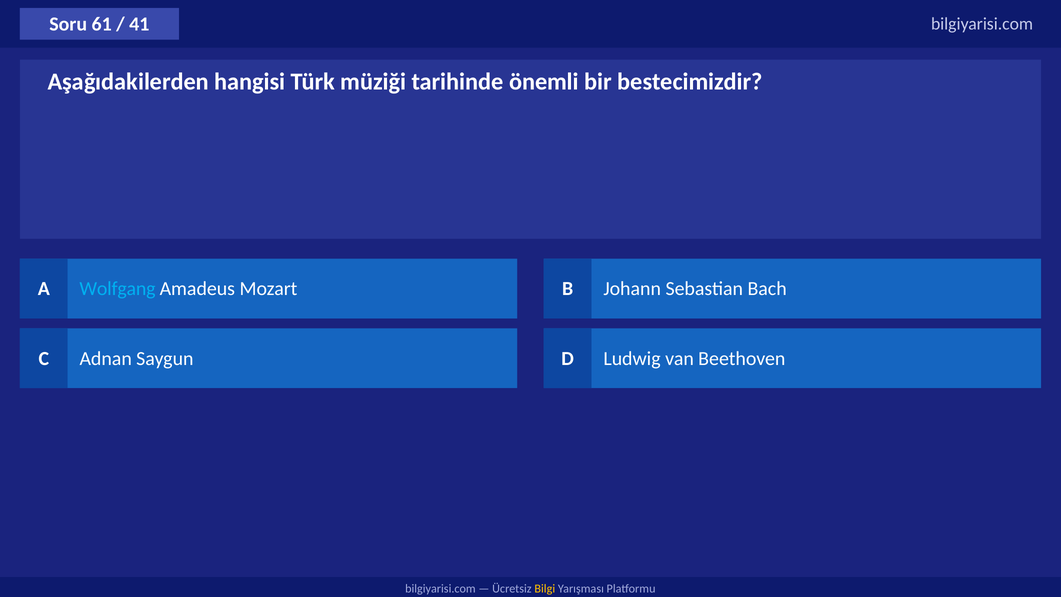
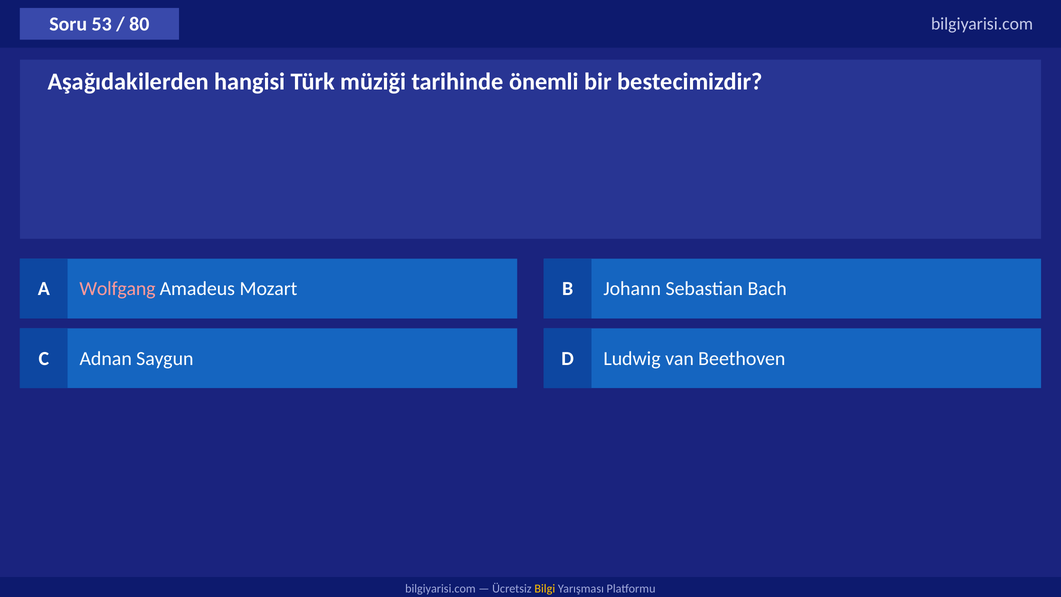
61: 61 -> 53 (102, 24)
41: 41 -> 80 (139, 24)
Wolfgang colour: light blue -> pink (117, 289)
